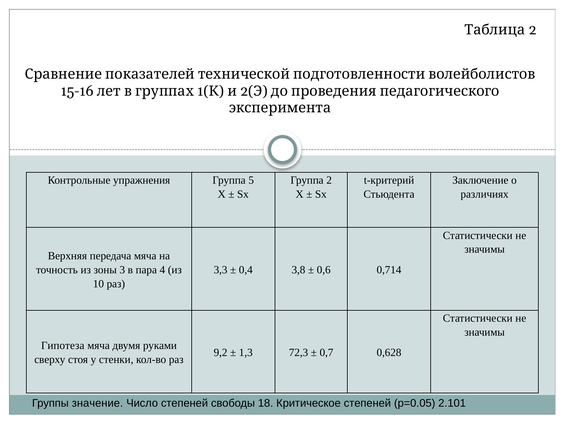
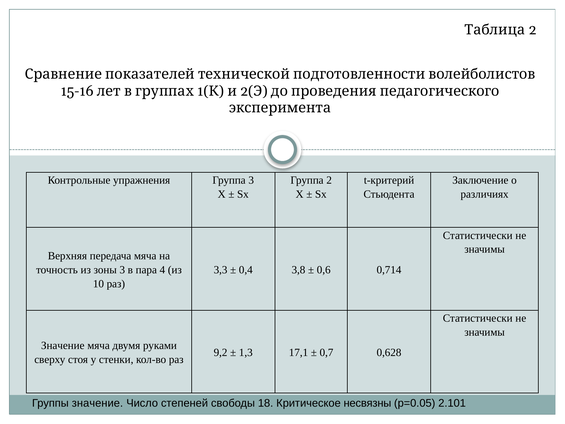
Группа 5: 5 -> 3 (251, 180)
Гипотеза: Гипотеза -> Значение (63, 345)
72,3: 72,3 -> 17,1 (298, 352)
Критическое степеней: степеней -> несвязны (367, 403)
